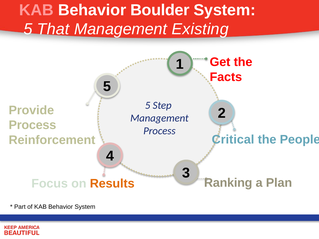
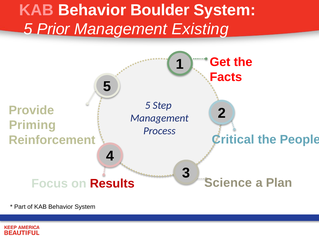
That: That -> Prior (53, 29)
Process: Process -> Priming (32, 125)
Ranking: Ranking -> Science (228, 183)
Results colour: orange -> red (112, 184)
